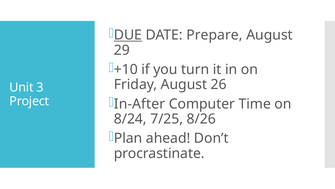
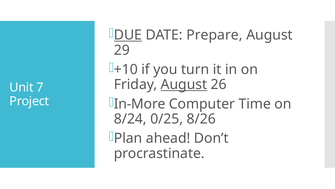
August underline: none -> present (184, 84)
3: 3 -> 7 (40, 87)
In-After: In-After -> In-More (140, 104)
7/25: 7/25 -> 0/25 (167, 119)
